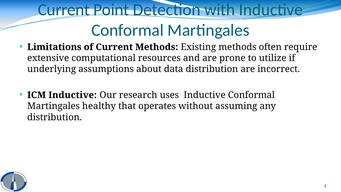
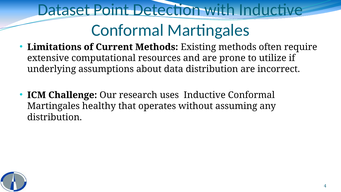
Current: Current -> Dataset (64, 10)
ICM Inductive: Inductive -> Challenge (73, 95)
